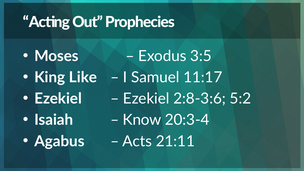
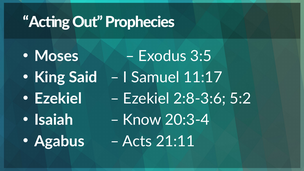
Like: Like -> Said (83, 77)
